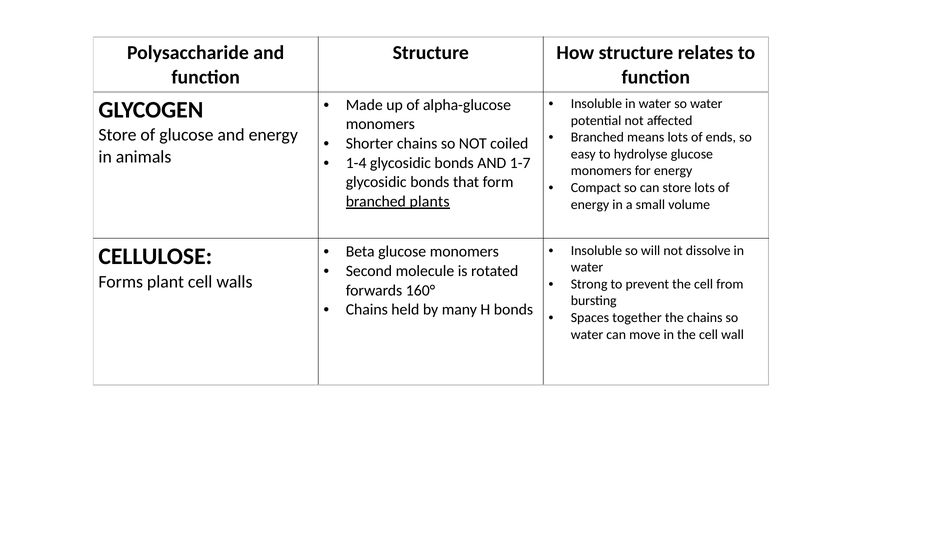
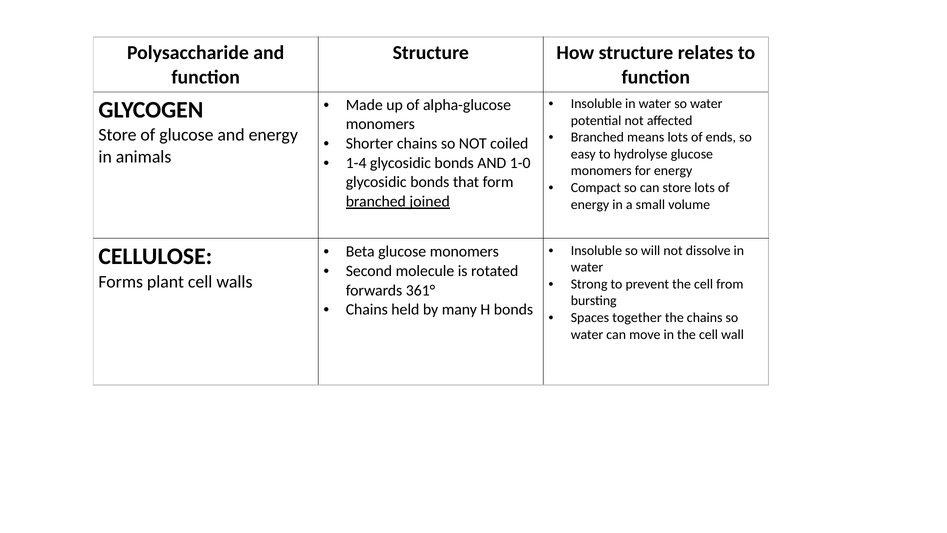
1-7: 1-7 -> 1-0 (520, 163)
plants: plants -> joined (430, 201)
160°: 160° -> 361° (420, 290)
